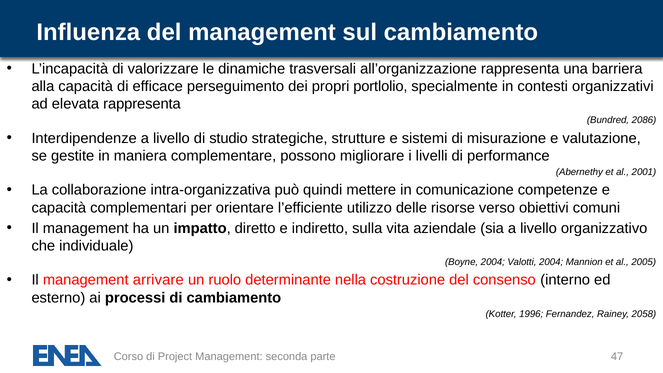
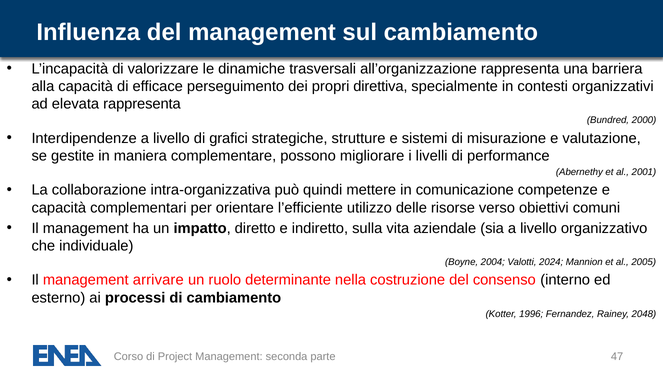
portlolio: portlolio -> direttiva (380, 86)
2086: 2086 -> 2000 (644, 120)
studio: studio -> grafici (229, 138)
Valotti 2004: 2004 -> 2024 (551, 262)
2058: 2058 -> 2048 (644, 314)
